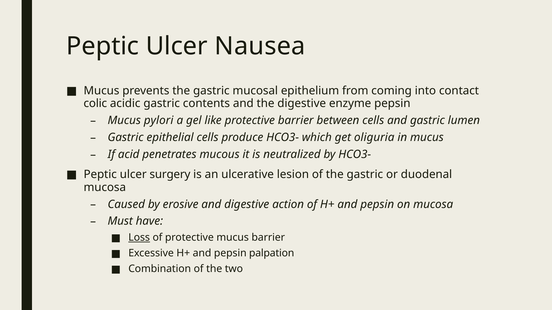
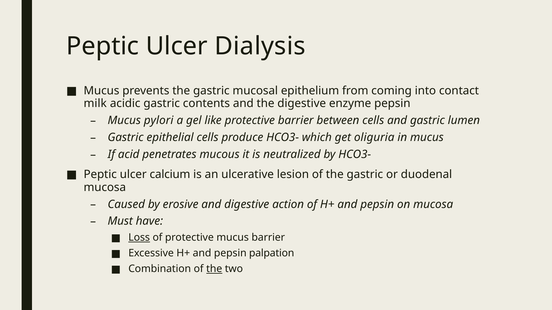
Nausea: Nausea -> Dialysis (260, 46)
colic: colic -> milk (95, 104)
surgery: surgery -> calcium (170, 175)
the underline: none -> present (214, 269)
